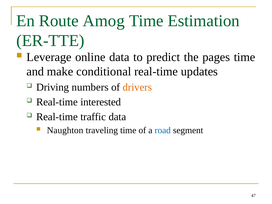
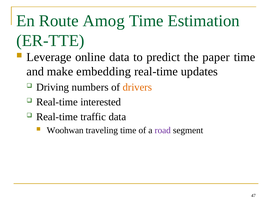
pages: pages -> paper (216, 57)
conditional: conditional -> embedding (104, 72)
Naughton: Naughton -> Woohwan (65, 130)
road colour: blue -> purple (163, 130)
